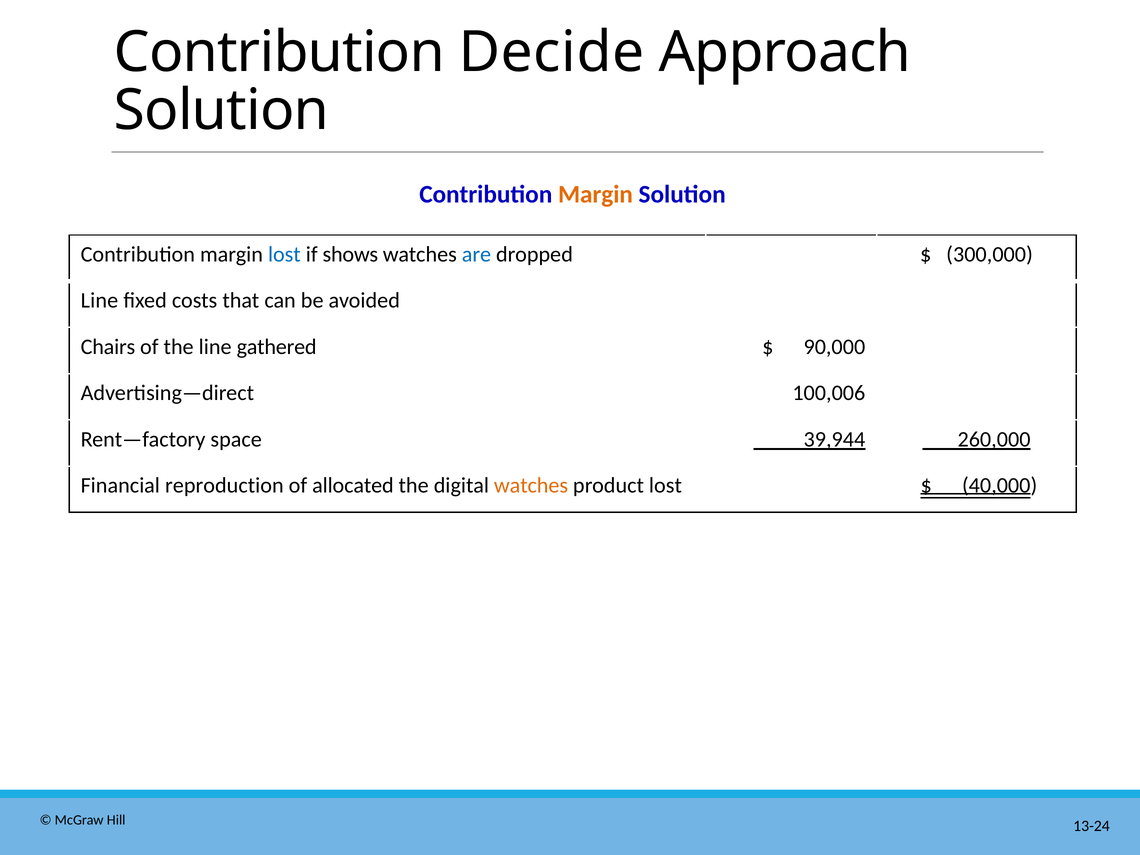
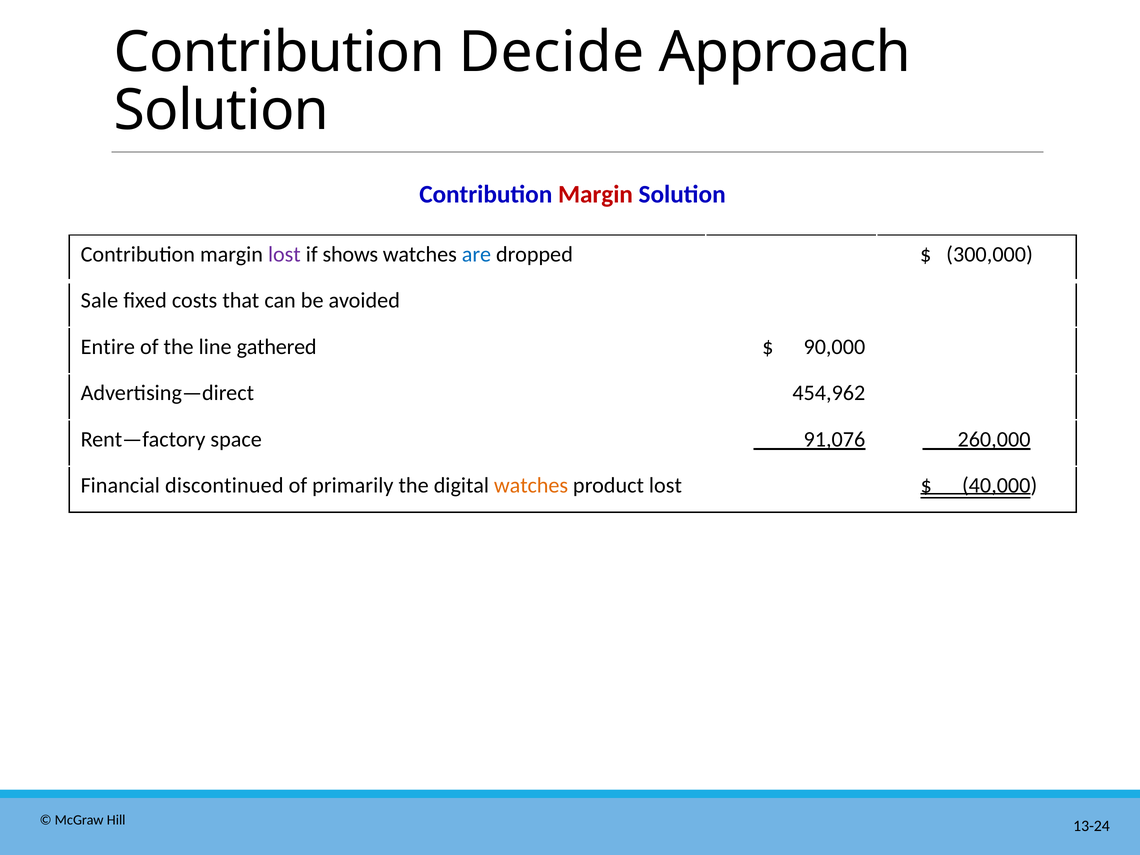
Margin colour: orange -> red (595, 195)
lost colour: blue -> purple (284, 254)
Line: Line -> Sale (99, 301)
Chairs: Chairs -> Entire (108, 347)
100,006: 100,006 -> 454,962 (829, 393)
39,944: 39,944 -> 91,076 (834, 439)
reproduction: reproduction -> discontinued (224, 486)
allocated: allocated -> primarily (353, 486)
